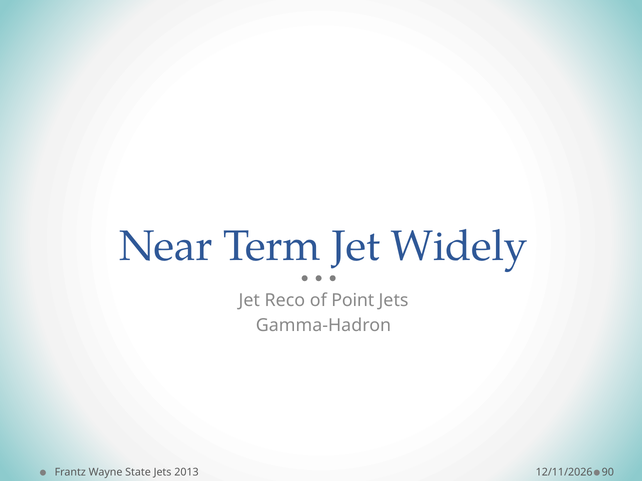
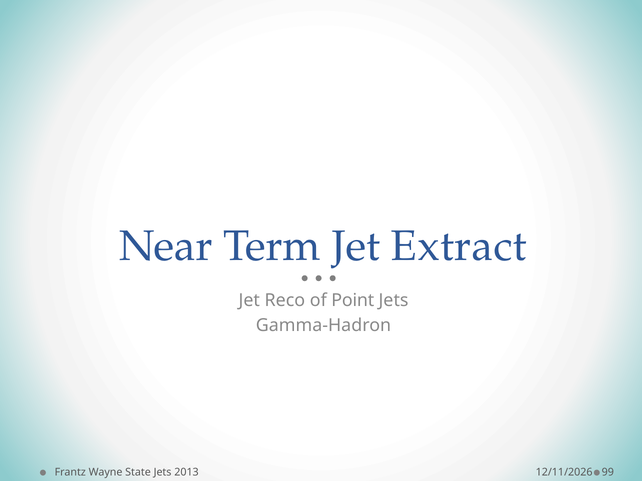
Widely: Widely -> Extract (459, 246)
90: 90 -> 99 (608, 473)
